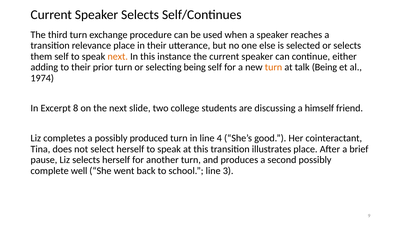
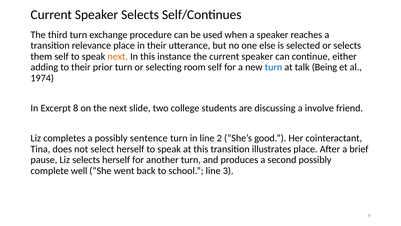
selecting being: being -> room (195, 67)
turn colour: orange -> blue (274, 67)
himself: himself -> involve (319, 108)
produced: produced -> sentence (149, 138)
4: 4 -> 2 (219, 138)
